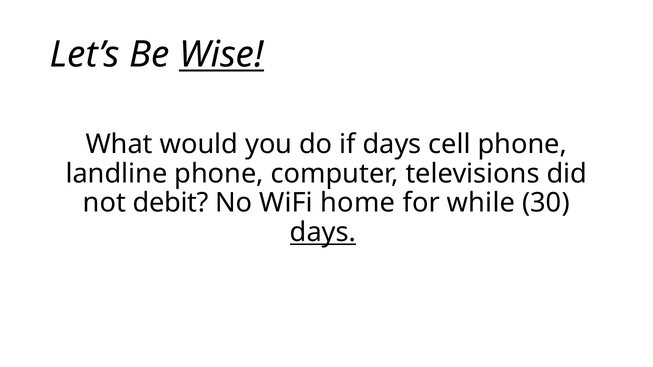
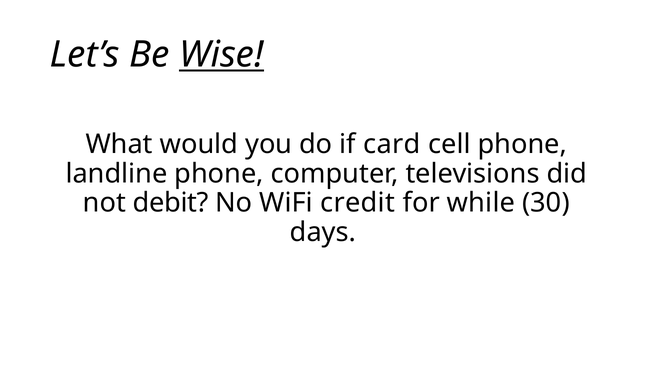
if days: days -> card (392, 144)
home: home -> credit (358, 203)
days underline: present -> none (323, 233)
